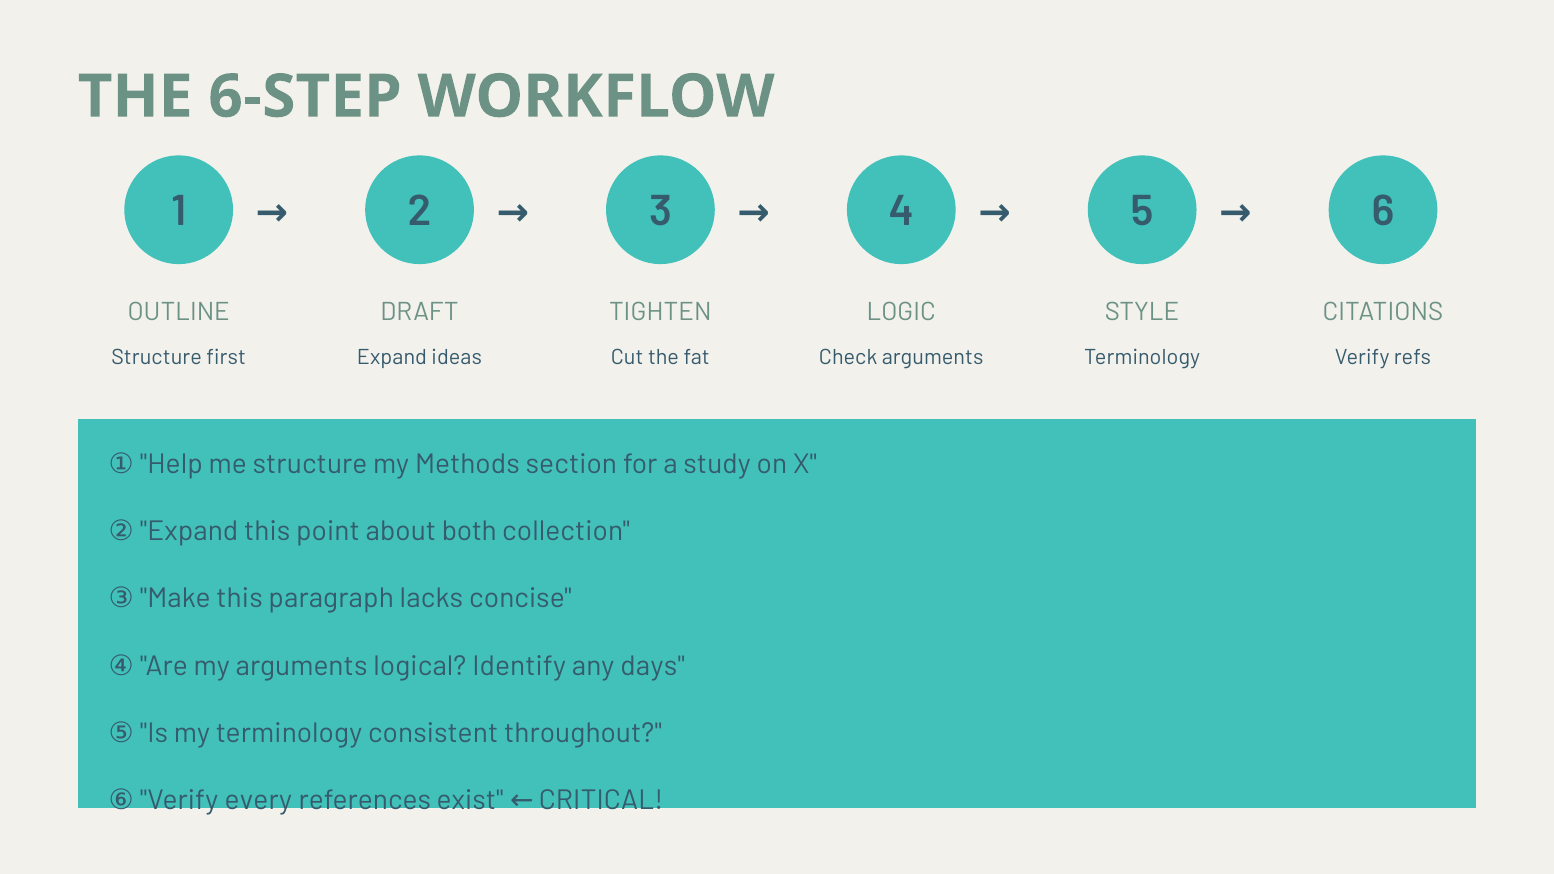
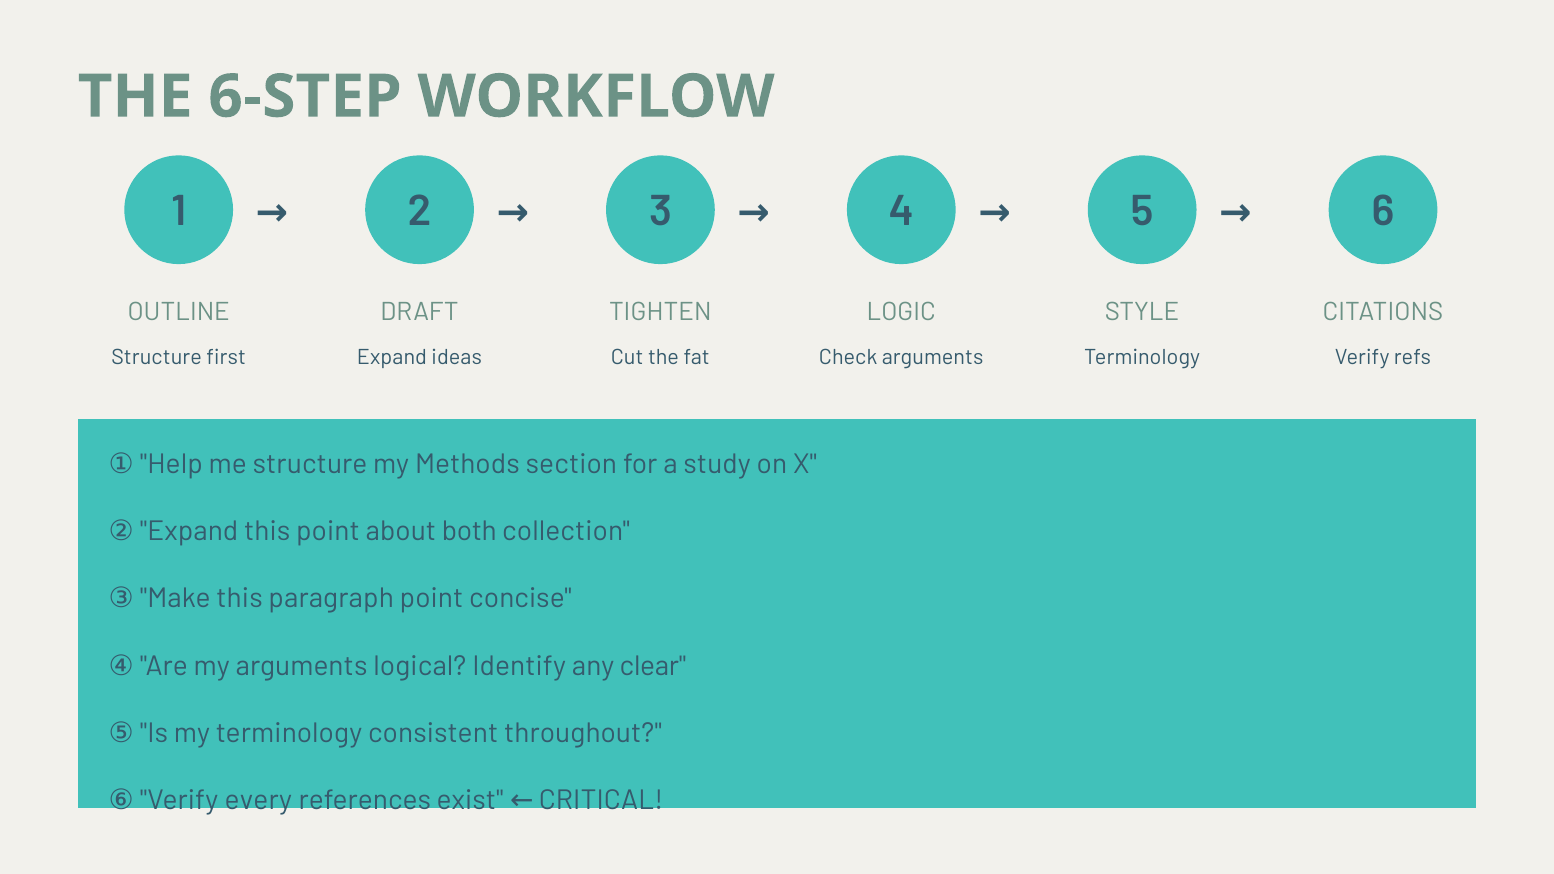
paragraph lacks: lacks -> point (431, 599)
days: days -> clear (653, 666)
